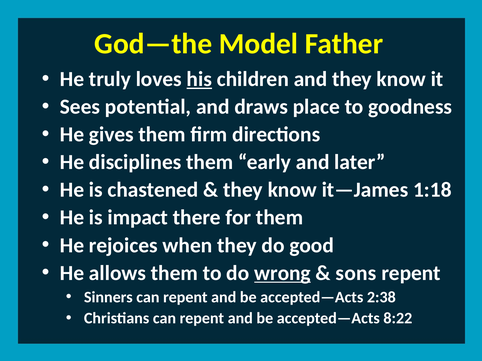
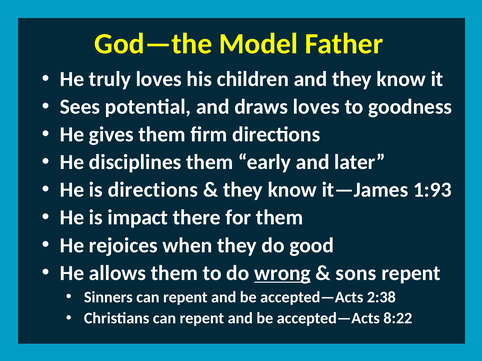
his underline: present -> none (199, 79)
draws place: place -> loves (316, 107)
is chastened: chastened -> directions (153, 190)
1:18: 1:18 -> 1:93 (432, 190)
